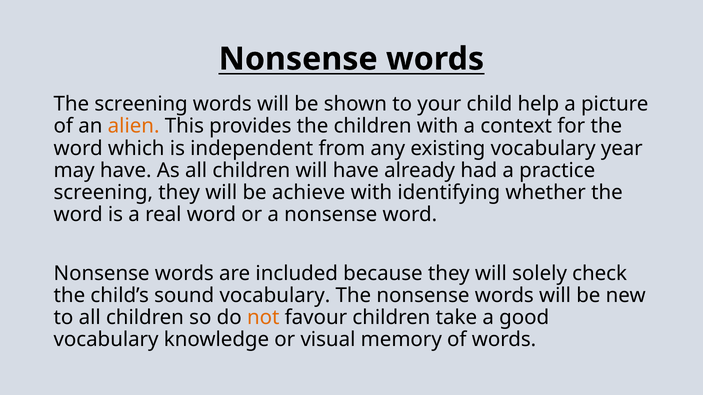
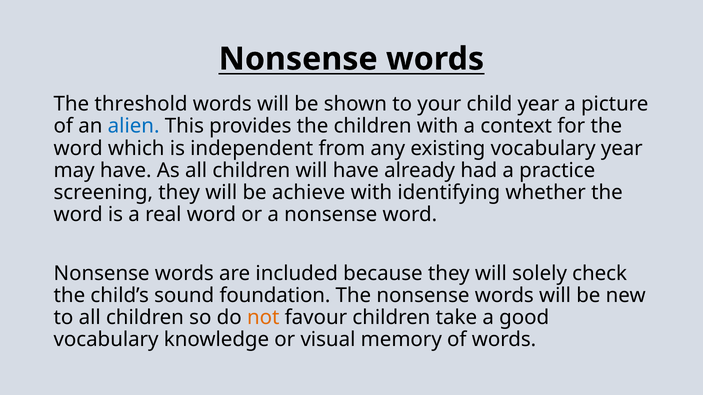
The screening: screening -> threshold (141, 104)
child help: help -> year (538, 104)
alien colour: orange -> blue (134, 126)
sound vocabulary: vocabulary -> foundation (275, 296)
